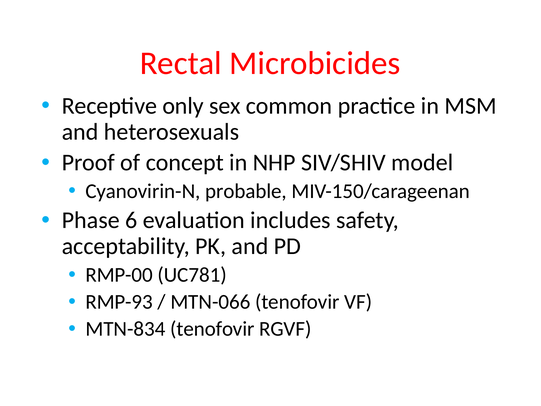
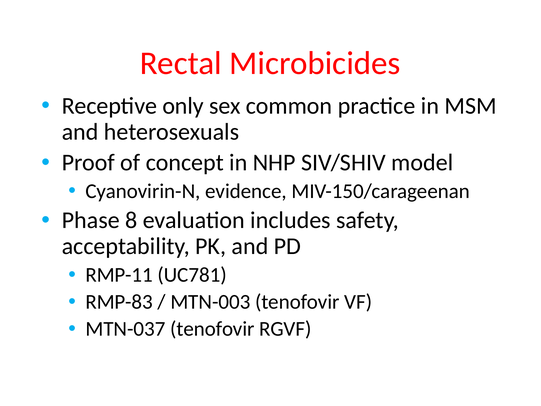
probable: probable -> evidence (246, 191)
6: 6 -> 8 (131, 220)
RMP-00: RMP-00 -> RMP-11 (119, 275)
RMP-93: RMP-93 -> RMP-83 (119, 302)
MTN-066: MTN-066 -> MTN-003 (210, 302)
MTN-834: MTN-834 -> MTN-037 (125, 329)
